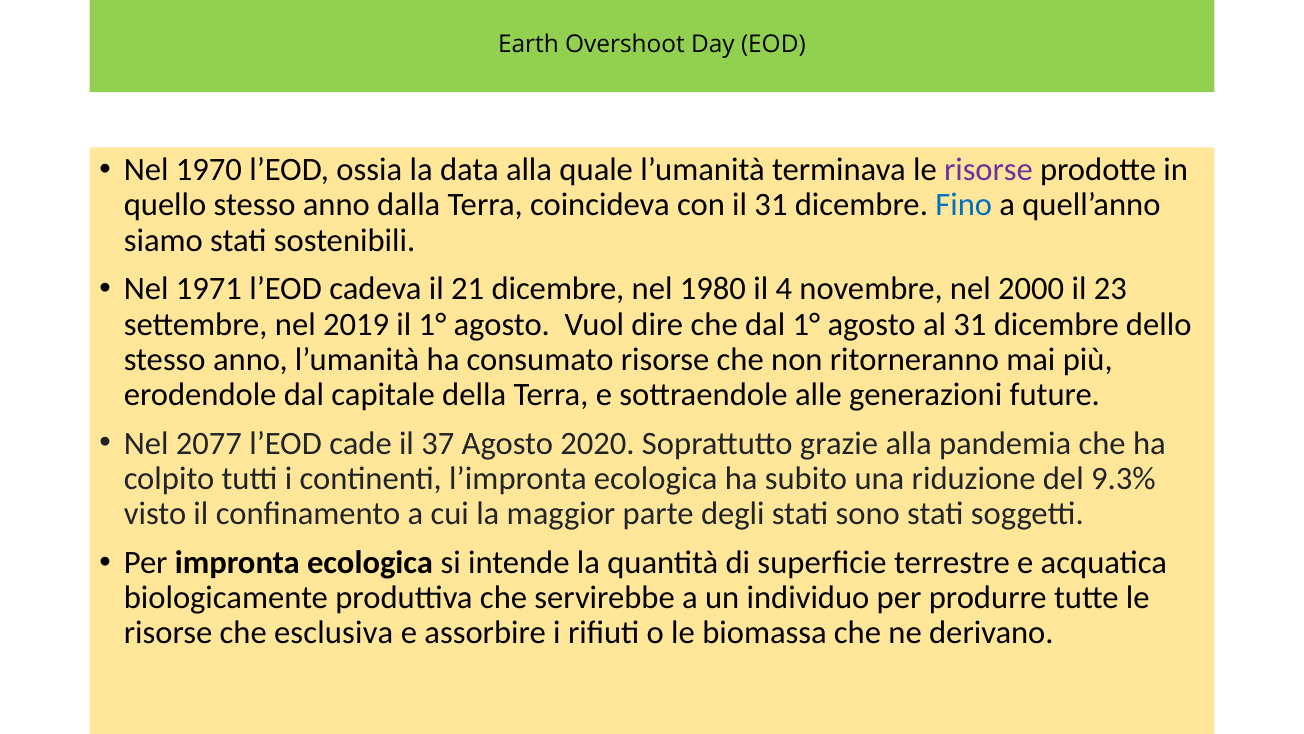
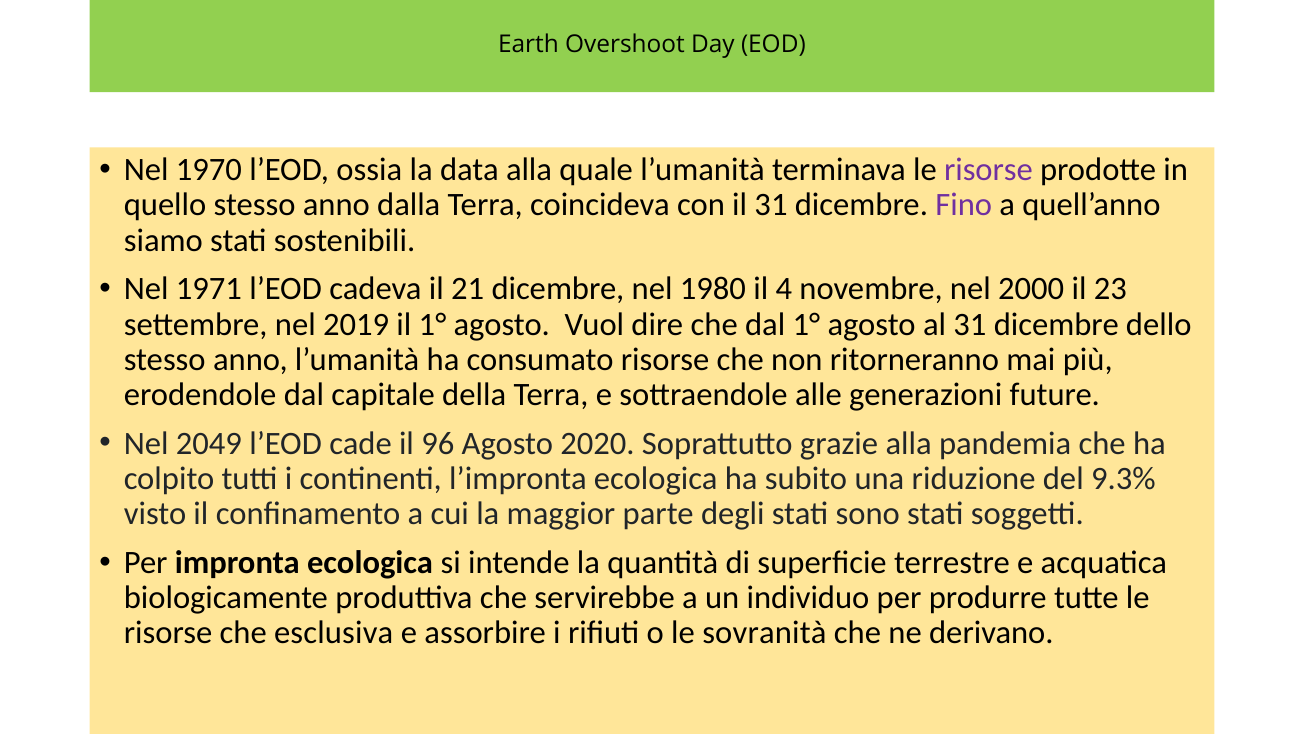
Fino colour: blue -> purple (964, 205)
2077: 2077 -> 2049 (209, 443)
37: 37 -> 96 (438, 443)
biomassa: biomassa -> sovranità (764, 633)
